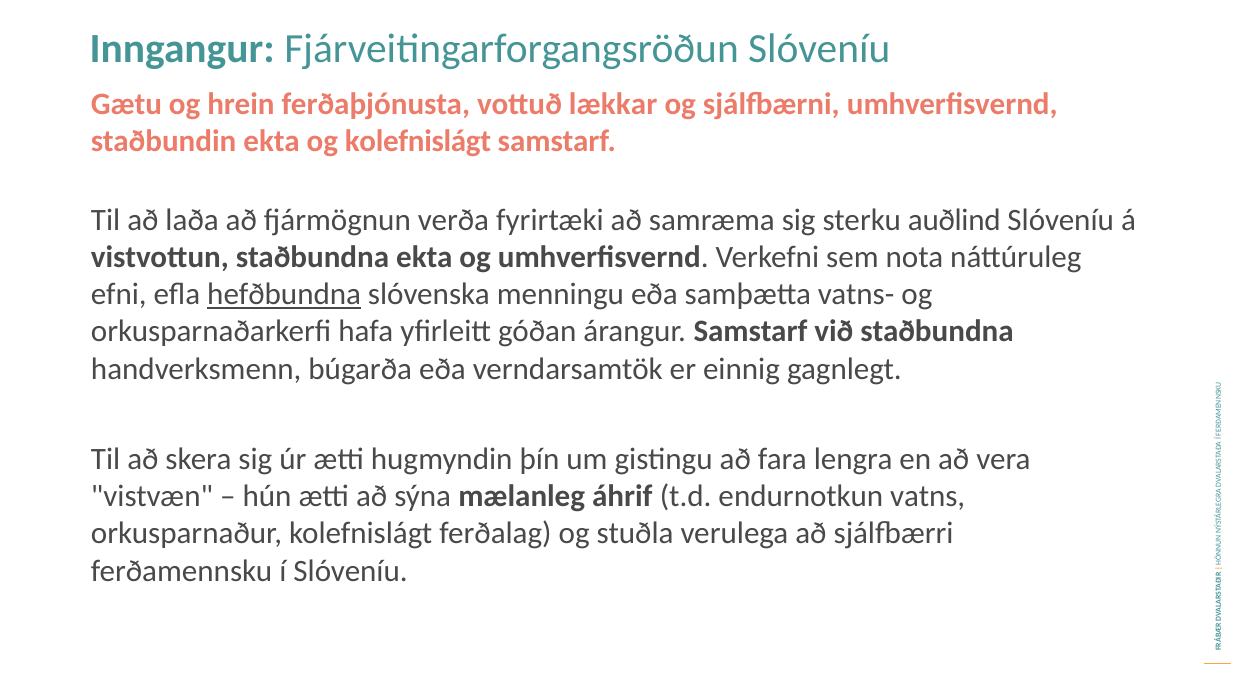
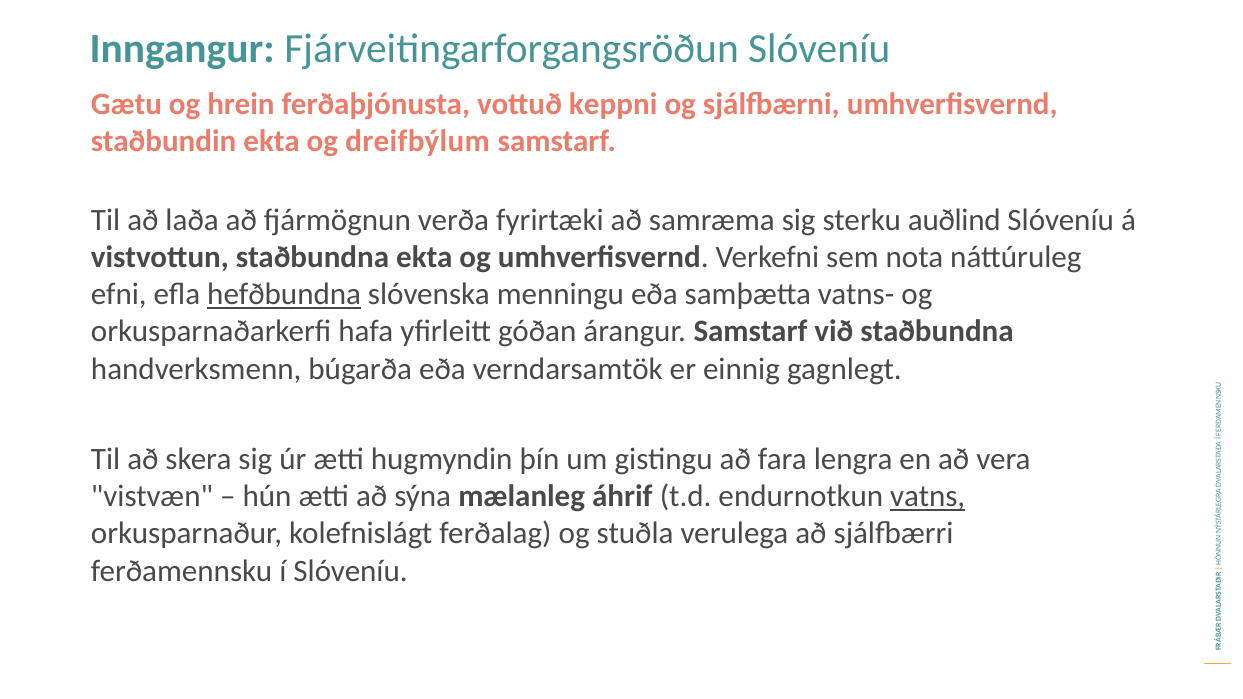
lækkar: lækkar -> keppni (613, 104)
og kolefnislágt: kolefnislágt -> dreifbýlum (418, 141)
vatns underline: none -> present (928, 496)
